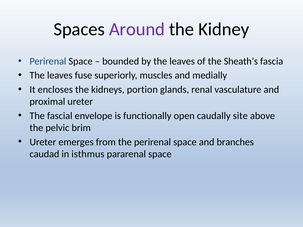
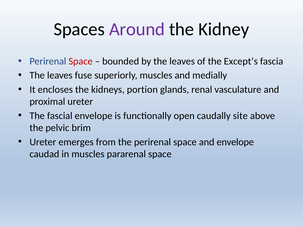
Space colour: black -> red (81, 61)
Sheath’s: Sheath’s -> Except’s (241, 61)
and branches: branches -> envelope (235, 142)
in isthmus: isthmus -> muscles (88, 154)
